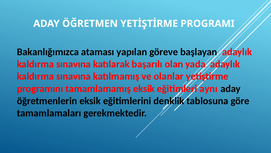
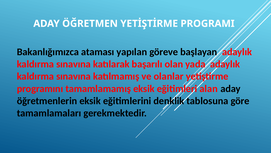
aynı: aynı -> alan (209, 88)
